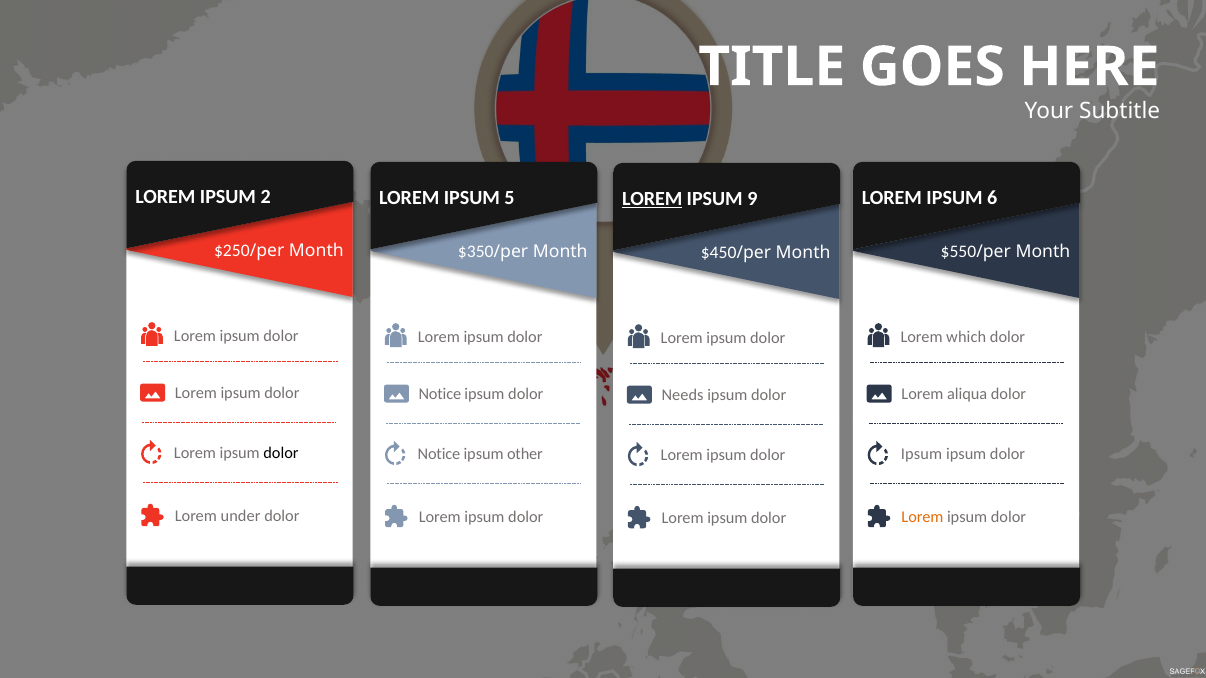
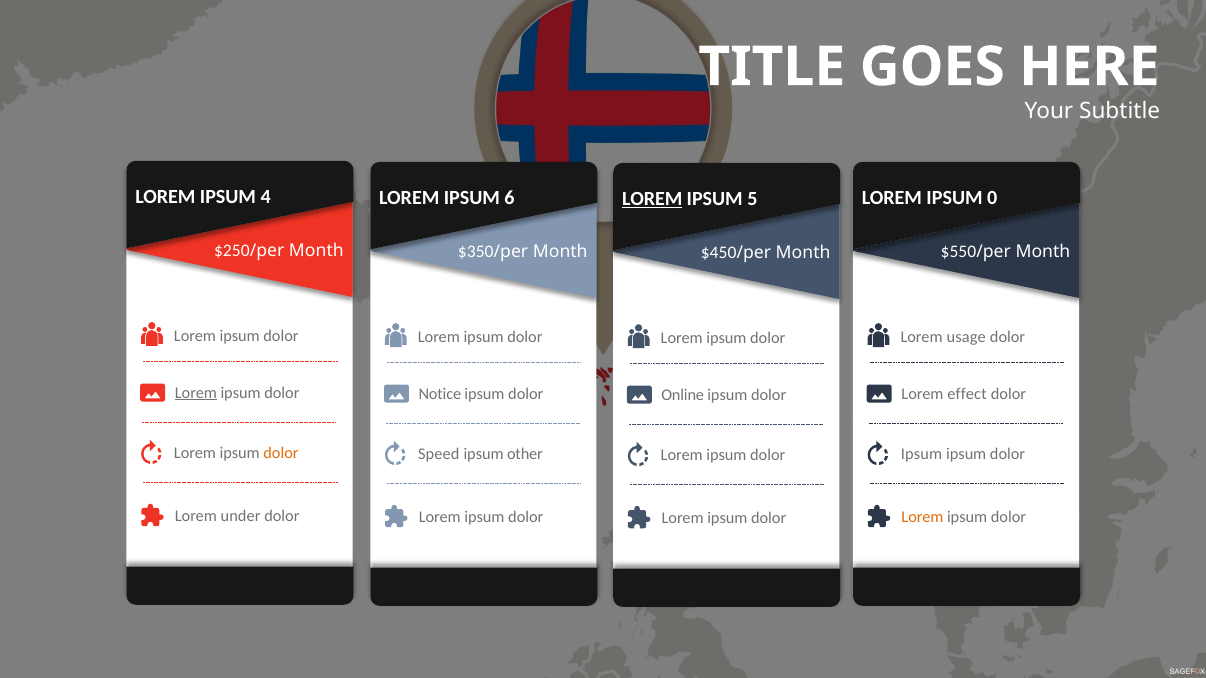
2: 2 -> 4 (266, 197)
5: 5 -> 6 (510, 198)
6: 6 -> 0 (992, 198)
9: 9 -> 5 (752, 199)
which: which -> usage (966, 337)
Lorem underline: none -> present (196, 393)
aliqua: aliqua -> effect (967, 394)
Needs: Needs -> Online (683, 395)
dolor colour: black -> orange (281, 453)
Notice: Notice -> Speed (439, 454)
